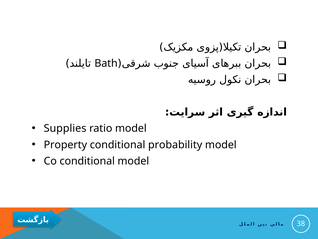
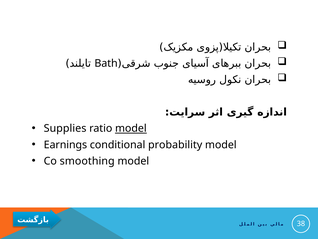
model underline: none -> present (131, 128)
Property: Property -> Earnings (65, 144)
Co conditional: conditional -> smoothing (87, 161)
